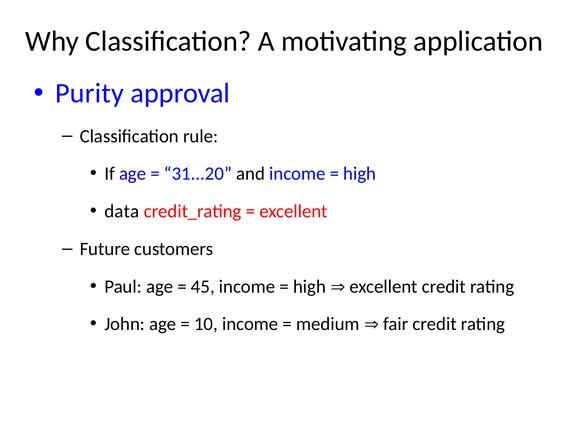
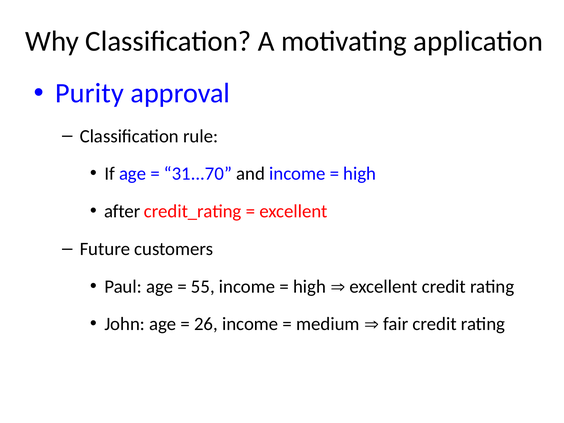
31...20: 31...20 -> 31...70 (198, 174)
data: data -> after (122, 211)
45: 45 -> 55 (203, 287)
10: 10 -> 26 (206, 324)
